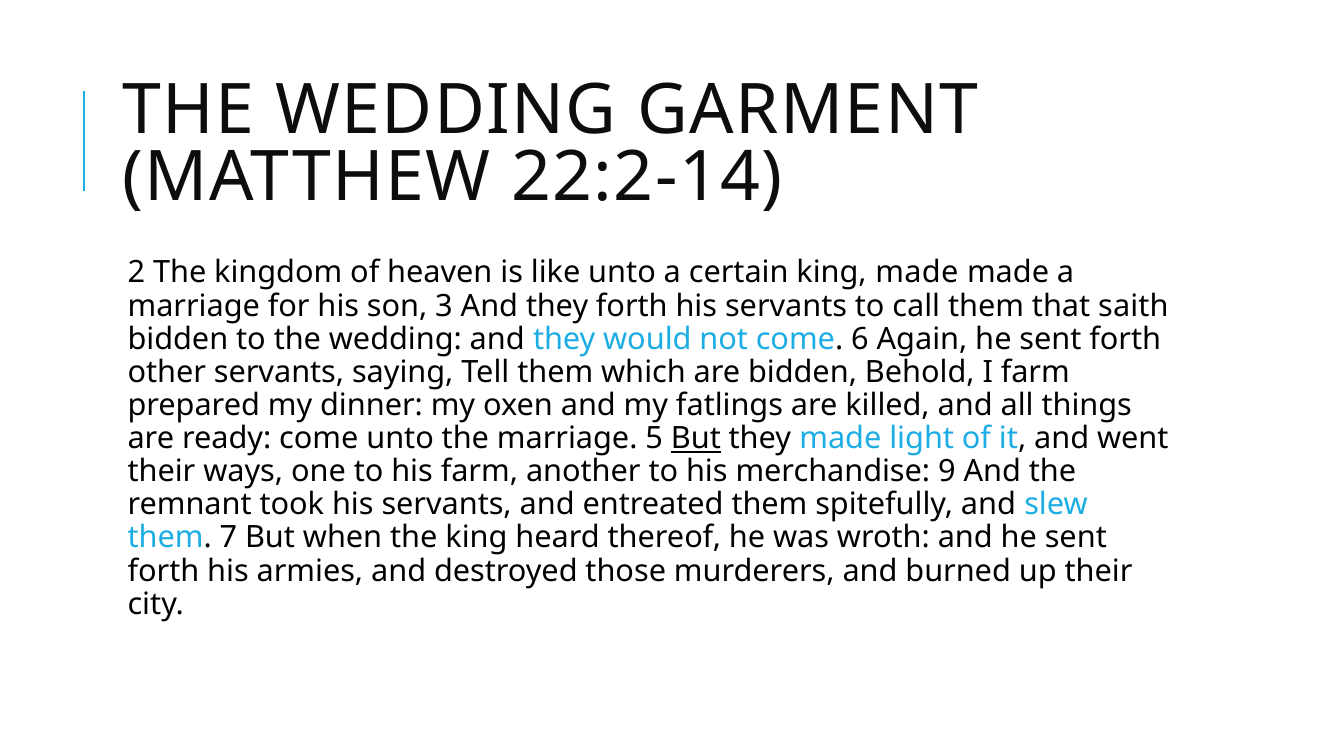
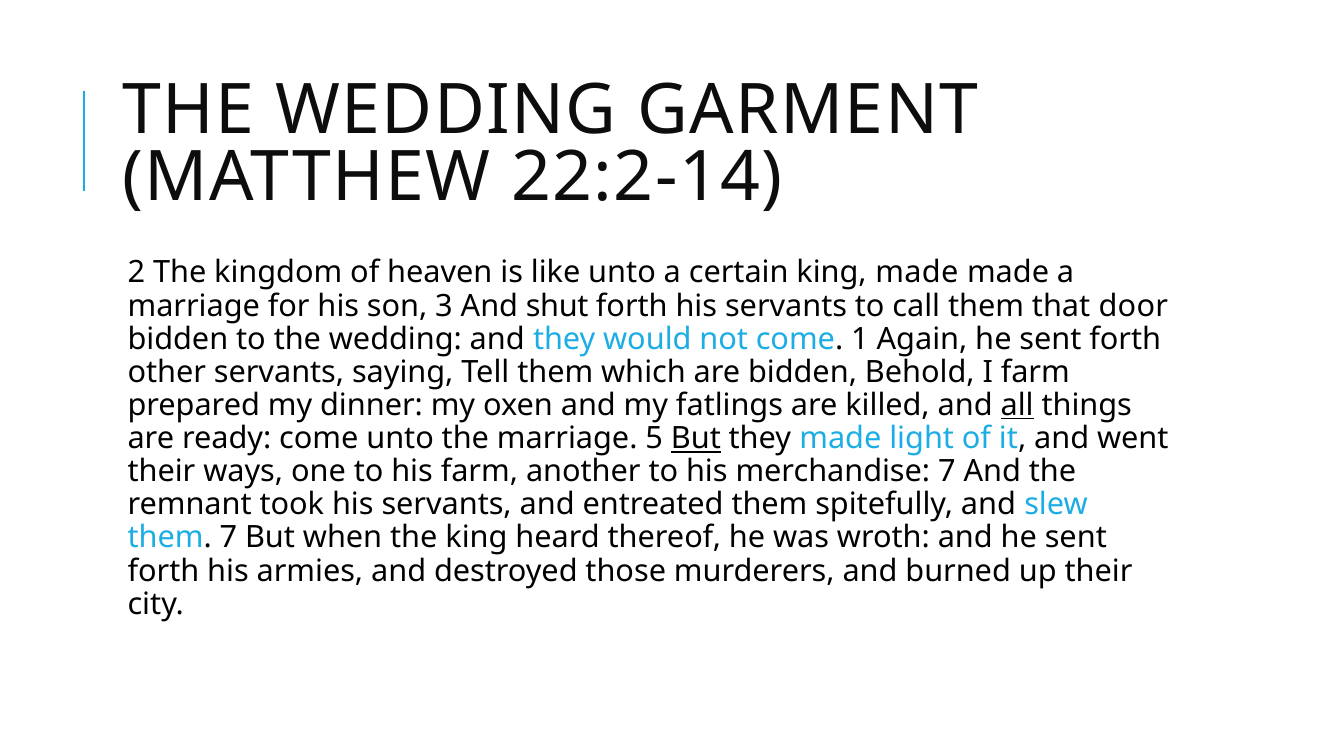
3 And they: they -> shut (557, 306)
saith: saith -> door (1133, 306)
6: 6 -> 1 (860, 339)
all underline: none -> present (1017, 405)
merchandise 9: 9 -> 7 (947, 471)
